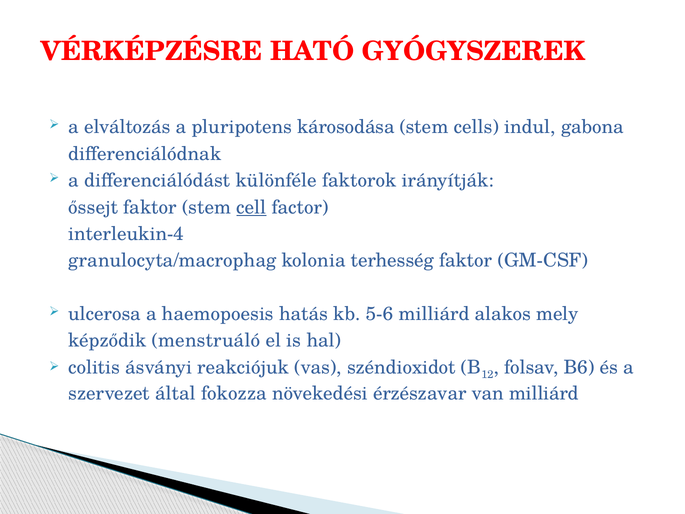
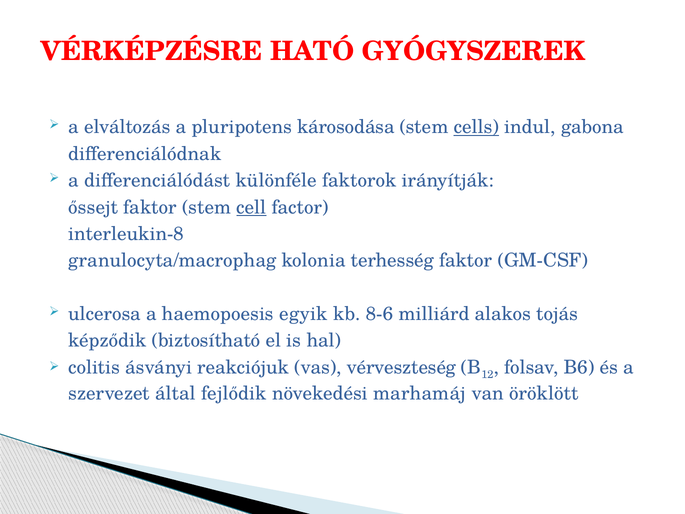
cells underline: none -> present (476, 127)
interleukin-4: interleukin-4 -> interleukin-8 (126, 234)
hatás: hatás -> egyik (303, 314)
5-6: 5-6 -> 8-6 (380, 314)
mely: mely -> tojás (557, 314)
menstruáló: menstruáló -> biztosítható (206, 341)
széndioxidot: széndioxidot -> vérveszteség (401, 367)
fokozza: fokozza -> fejlődik (234, 393)
érzészavar: érzészavar -> marhamáj (420, 393)
van milliárd: milliárd -> öröklött (544, 393)
